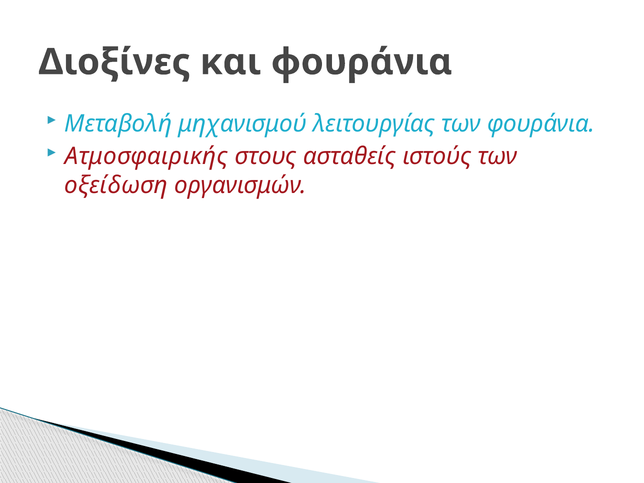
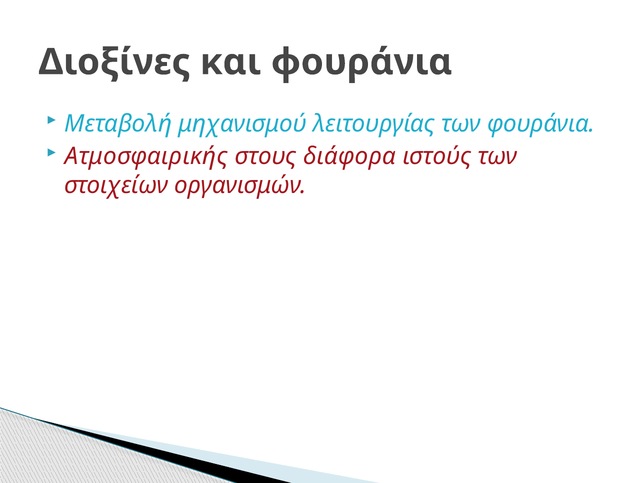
ασταθείς: ασταθείς -> διάφορα (350, 156)
οξείδωση: οξείδωση -> στοιχείων (116, 185)
